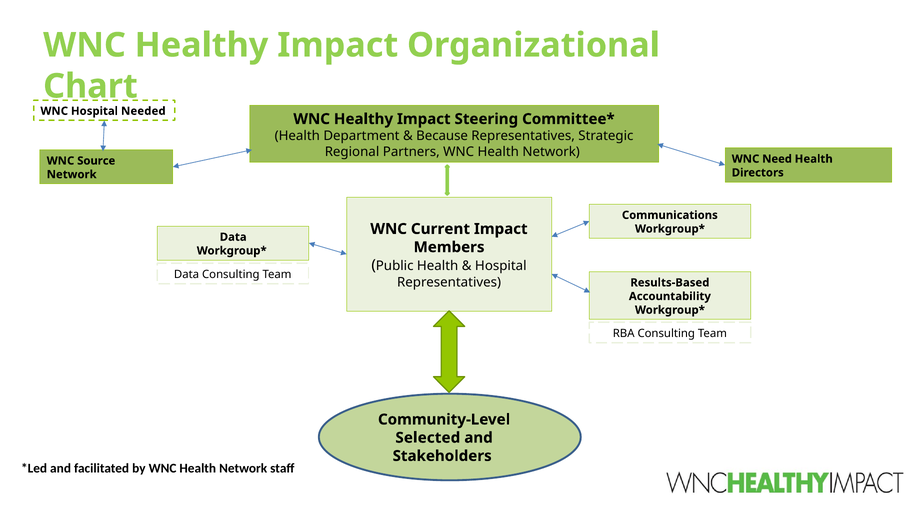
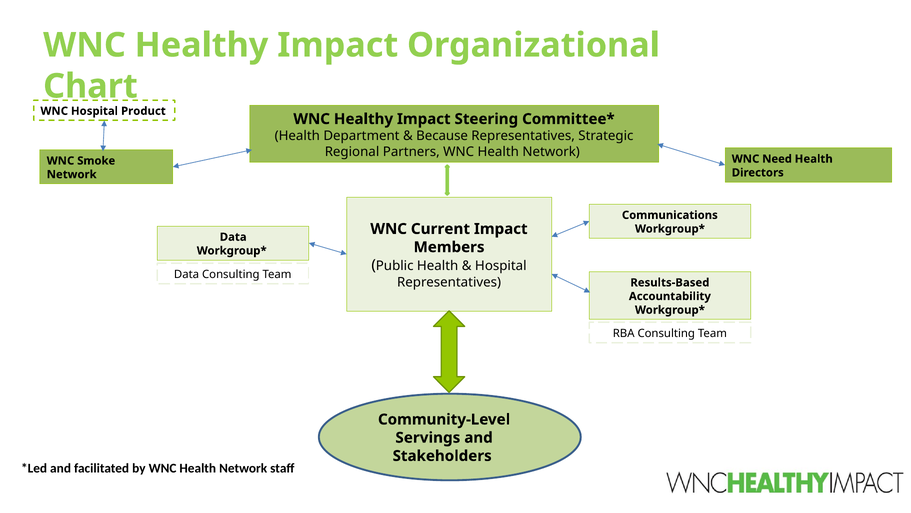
Needed: Needed -> Product (143, 111)
Source: Source -> Smoke (96, 161)
Selected: Selected -> Servings (428, 437)
